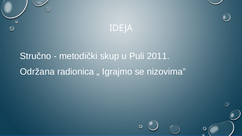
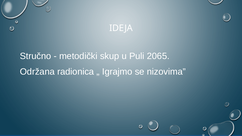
2011: 2011 -> 2065 (158, 56)
